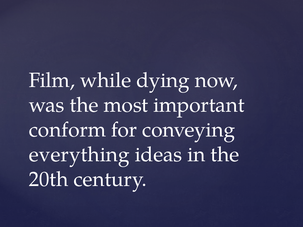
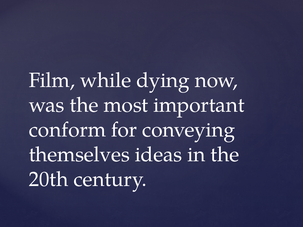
everything: everything -> themselves (79, 155)
